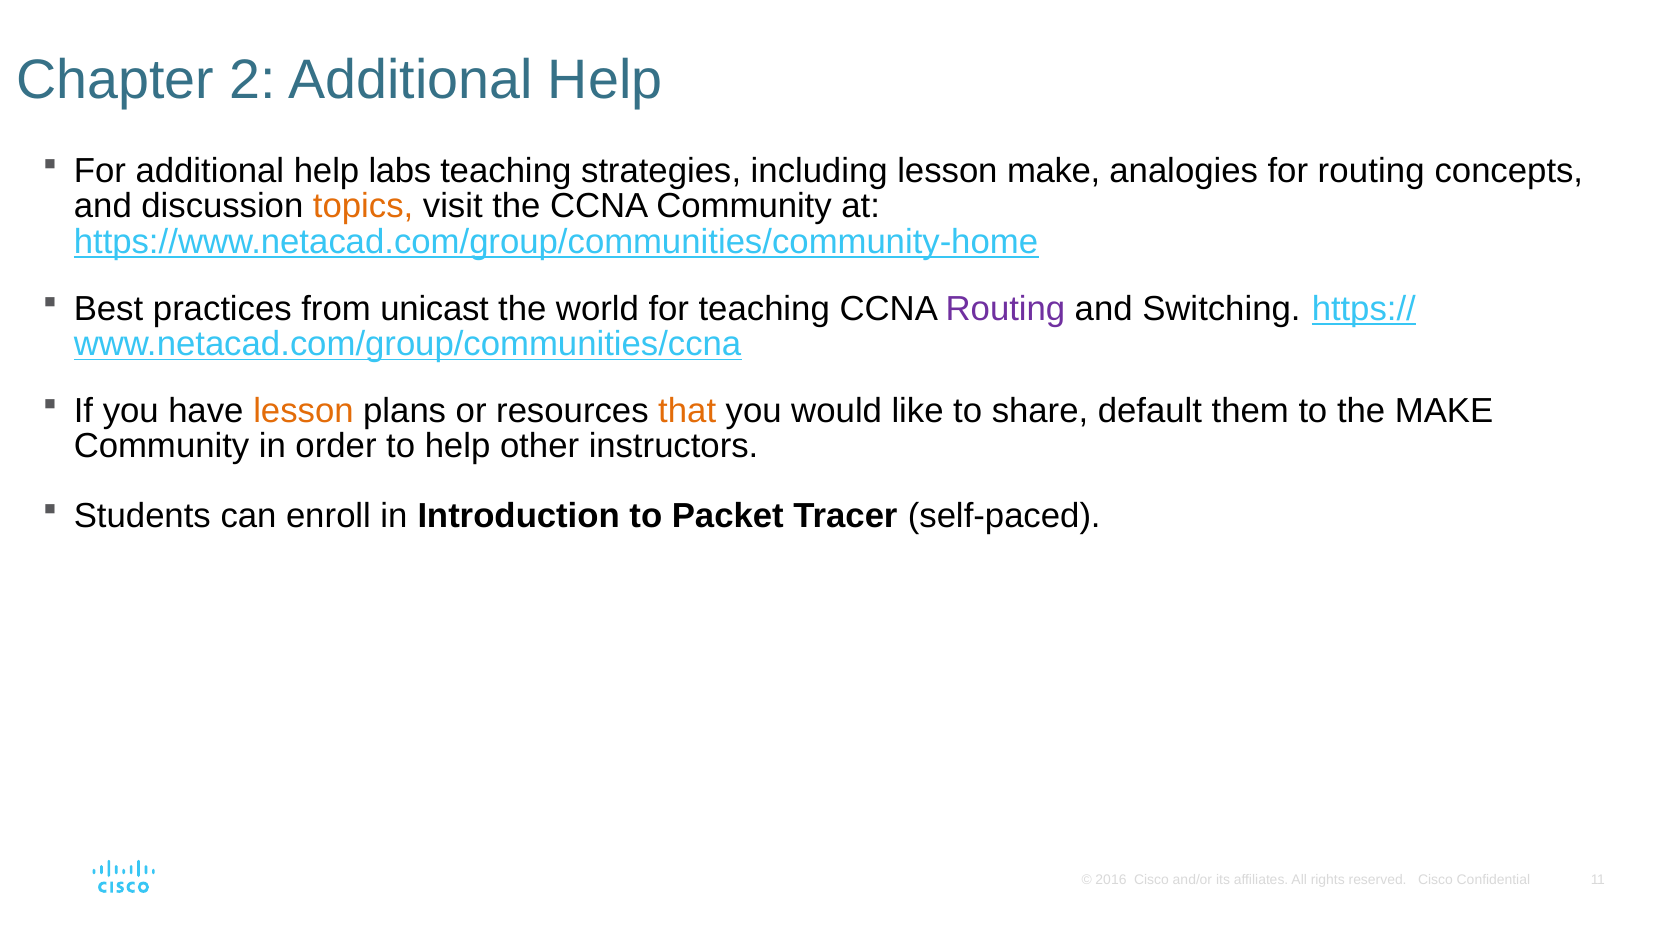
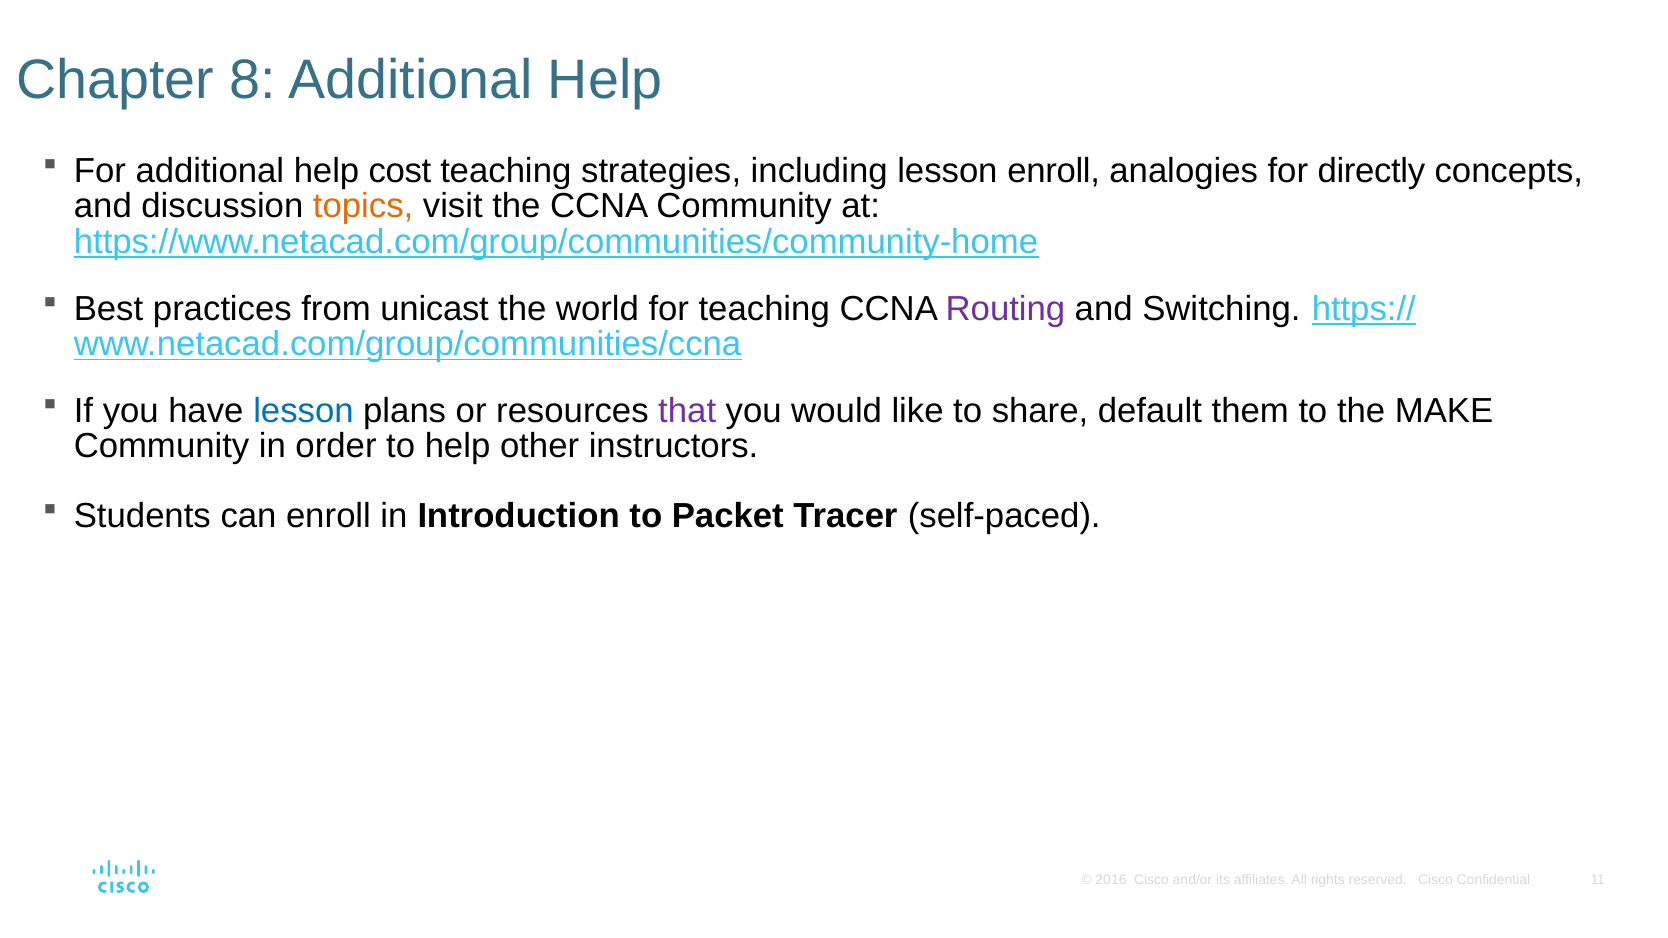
2: 2 -> 8 (253, 80)
labs: labs -> cost (400, 171)
lesson make: make -> enroll (1054, 171)
for routing: routing -> directly (1371, 171)
lesson colour: orange -> blue (303, 411)
that colour: orange -> purple (687, 411)
